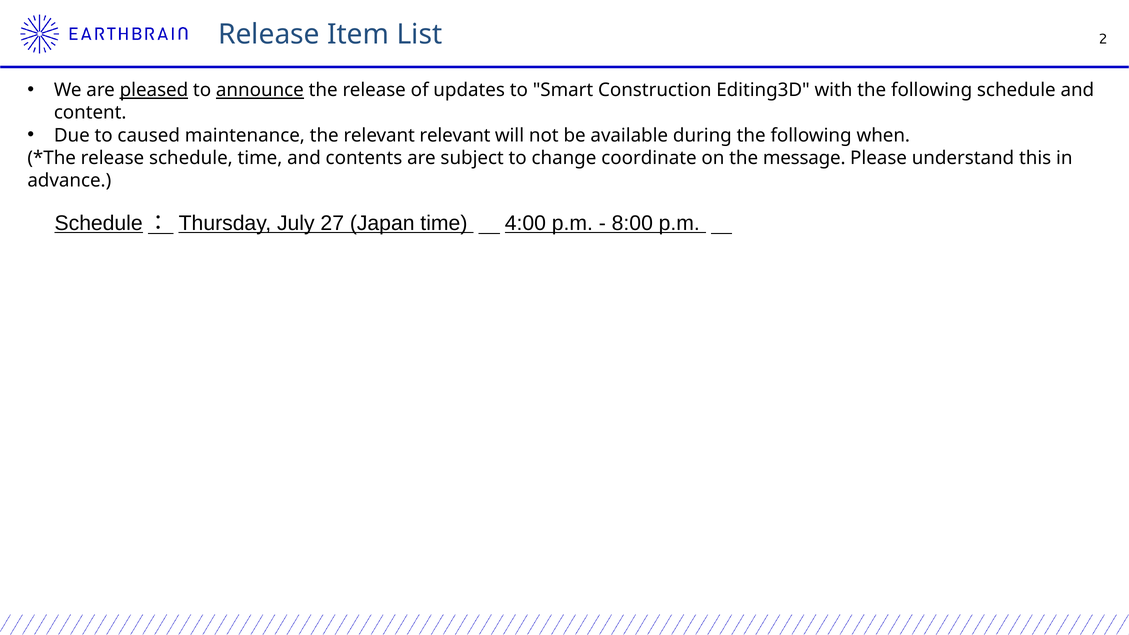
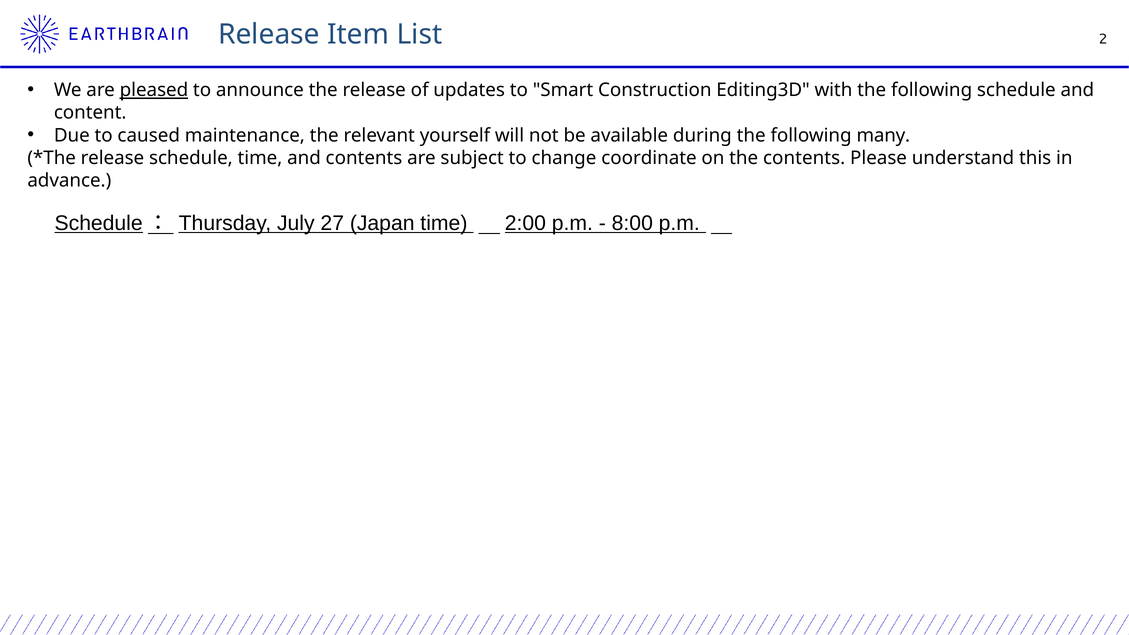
announce underline: present -> none (260, 90)
relevant relevant: relevant -> yourself (455, 135)
when: when -> many (883, 135)
the message: message -> contents (804, 158)
4:00: 4:00 -> 2:00 (525, 223)
